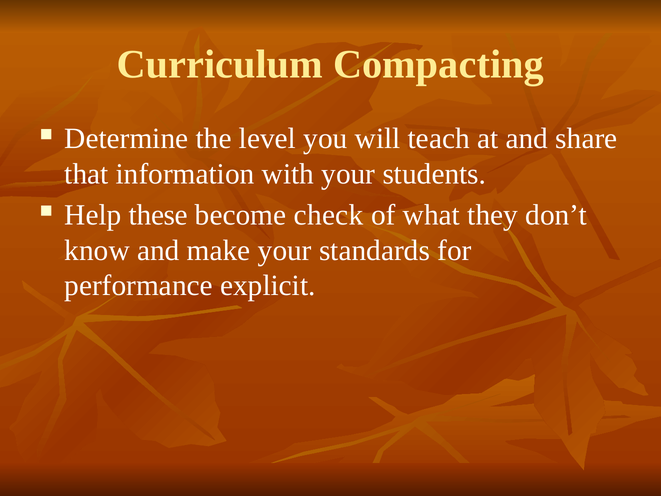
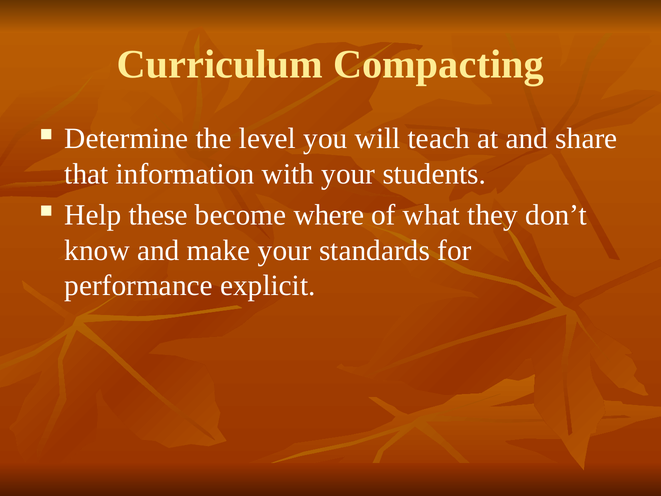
check: check -> where (329, 215)
